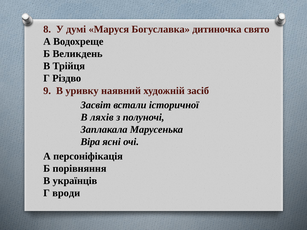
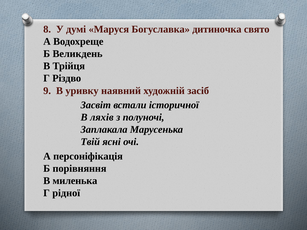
Віра: Віра -> Твій (90, 142)
українців: українців -> миленька (75, 181)
вроди: вроди -> рідної (66, 193)
